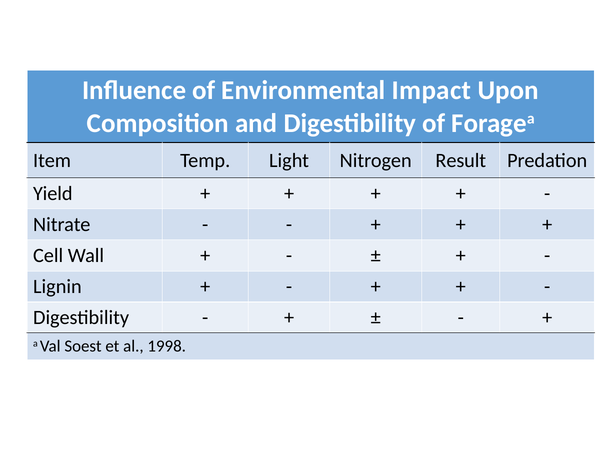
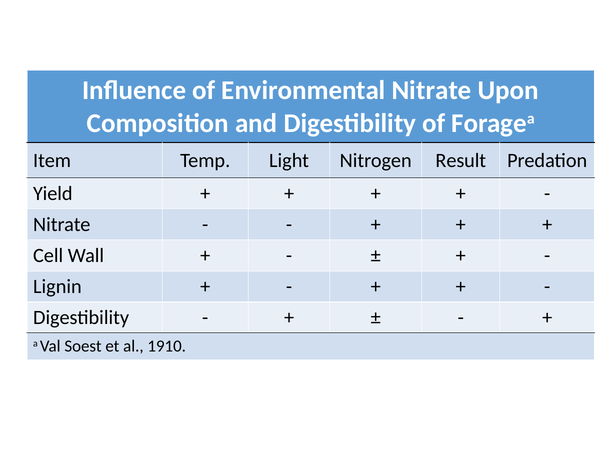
Environmental Impact: Impact -> Nitrate (432, 90)
1998: 1998 -> 1910 (167, 346)
